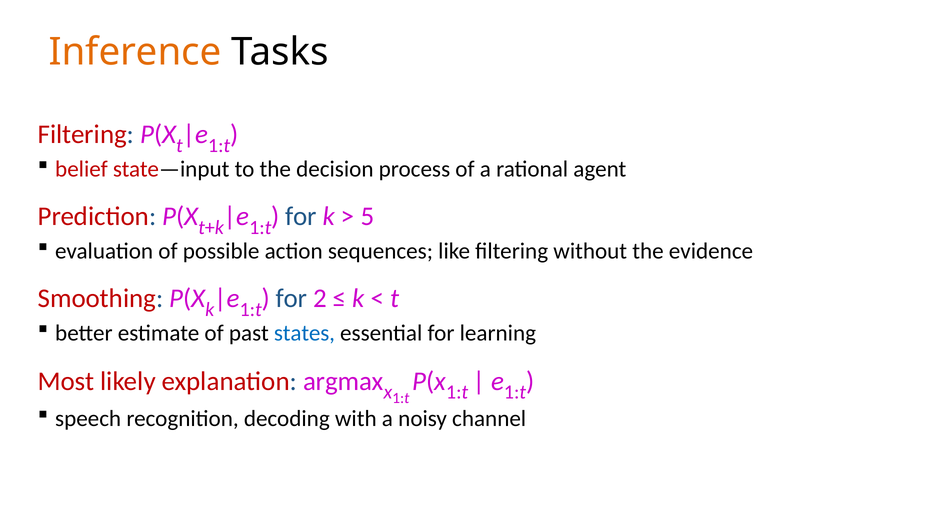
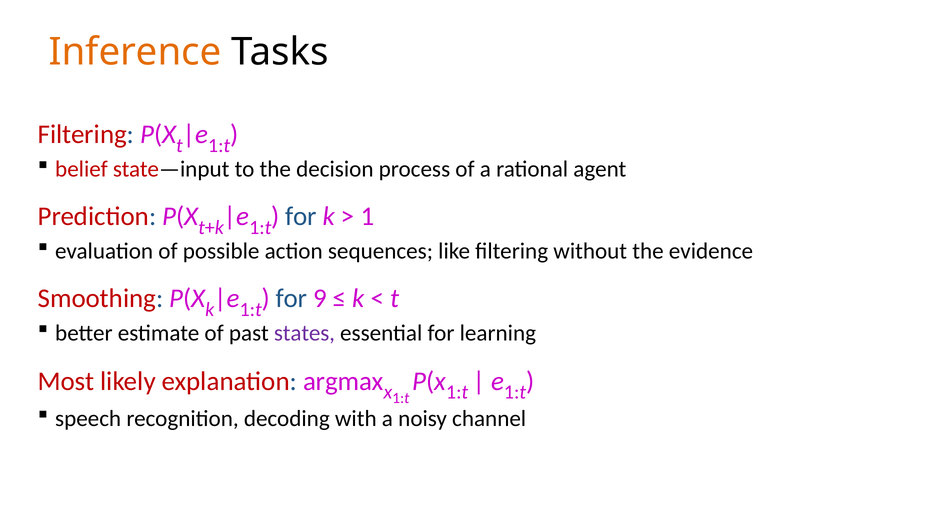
5: 5 -> 1 (367, 217)
2: 2 -> 9 (320, 299)
states colour: blue -> purple (304, 333)
